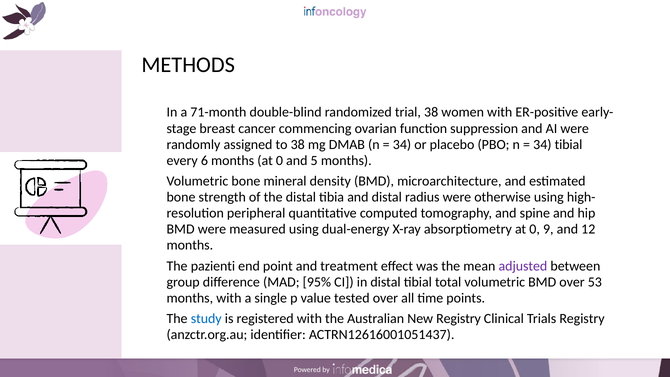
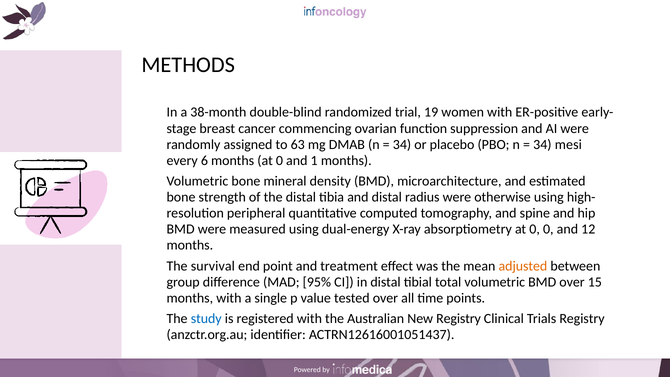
71-month: 71-month -> 38-month (218, 112)
trial 38: 38 -> 19 (431, 112)
to 38: 38 -> 63 (298, 144)
34 tibial: tibial -> mesi (568, 144)
5: 5 -> 1 (314, 161)
0 9: 9 -> 0 (548, 229)
pazienti: pazienti -> survival (213, 266)
adjusted colour: purple -> orange (523, 266)
53: 53 -> 15 (595, 282)
